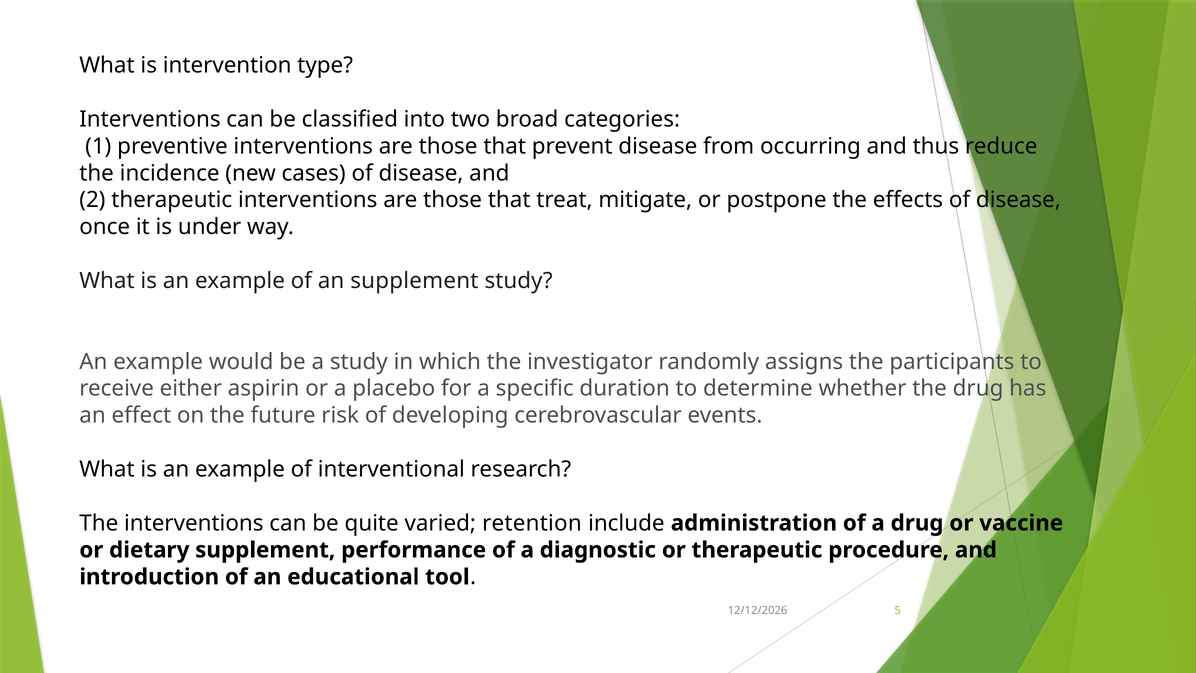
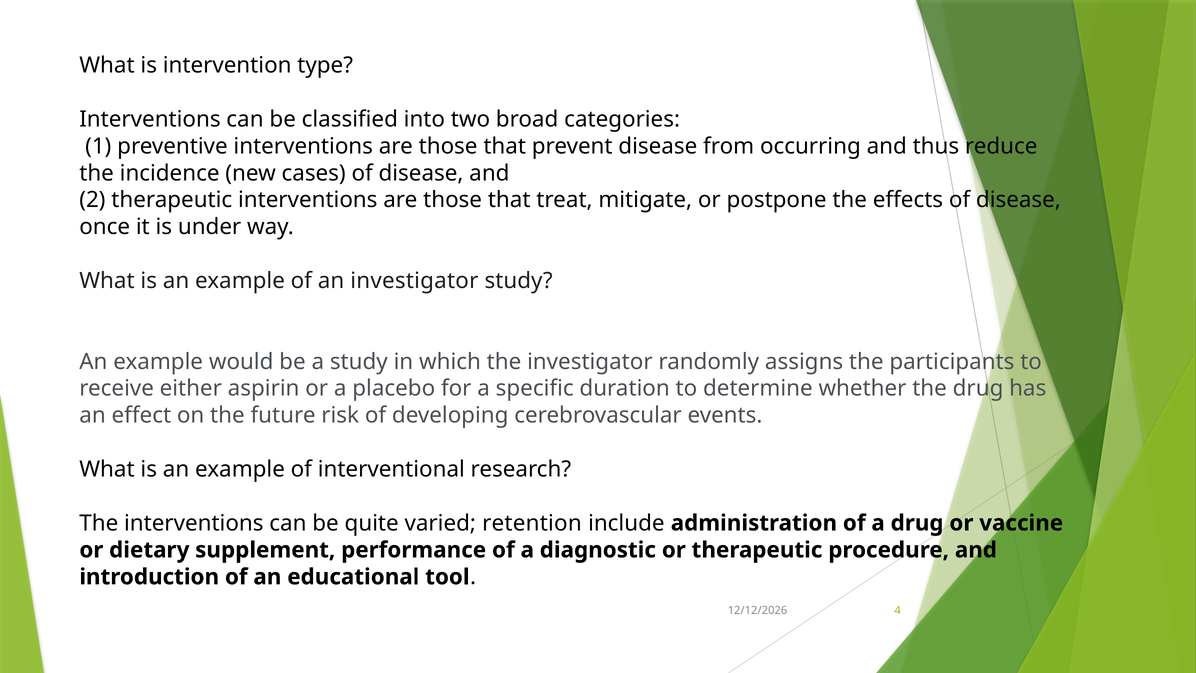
an supplement: supplement -> investigator (414, 281)
5: 5 -> 4 (898, 610)
